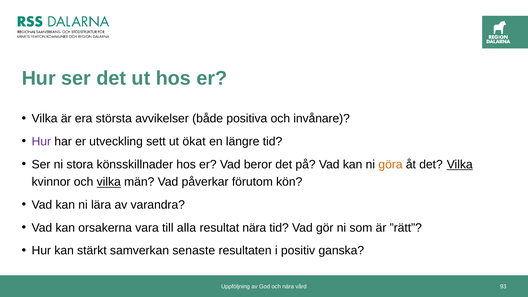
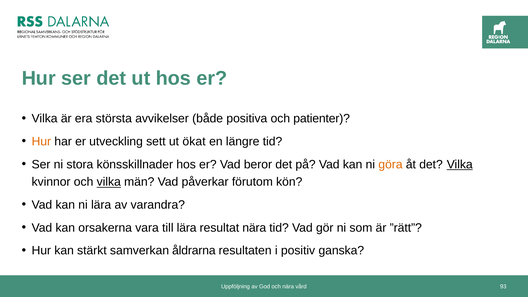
invånare: invånare -> patienter (322, 119)
Hur colour: purple -> orange (41, 142)
till alla: alla -> lära (187, 228)
senaste: senaste -> åldrarna (194, 251)
